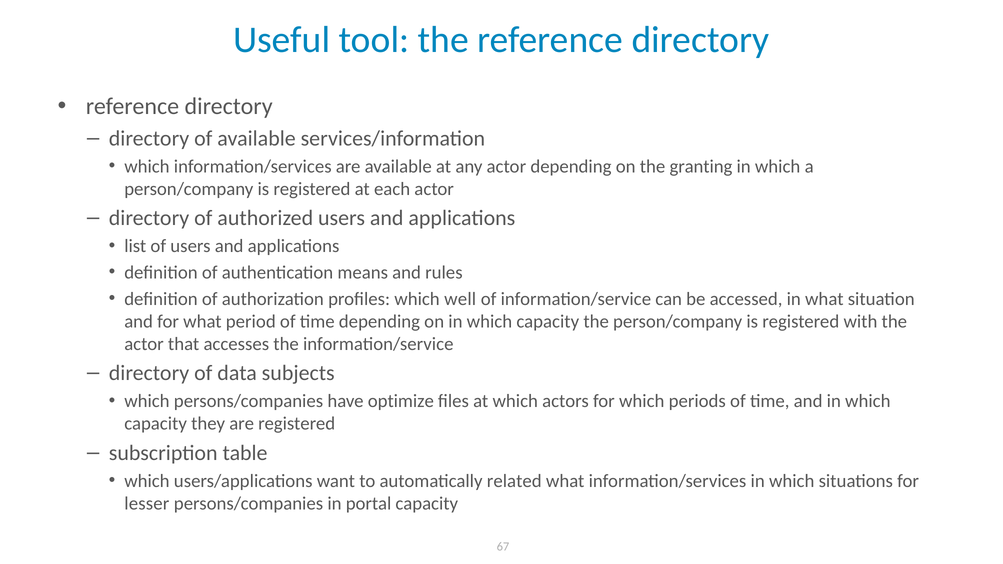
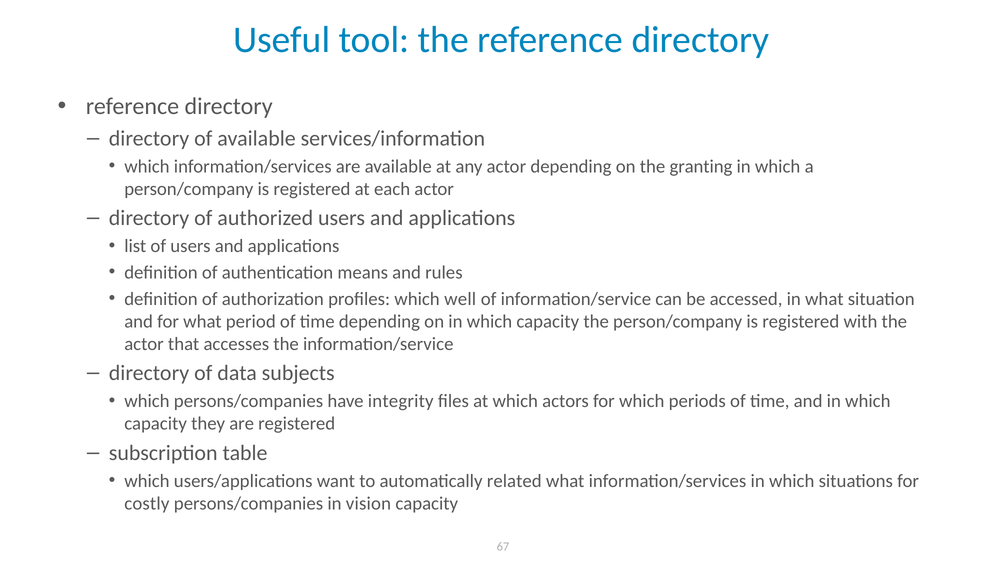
optimize: optimize -> integrity (401, 401)
lesser: lesser -> costly (147, 504)
portal: portal -> vision (368, 504)
